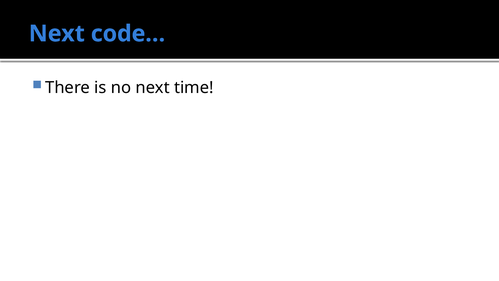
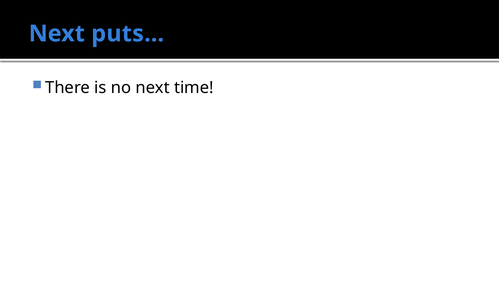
code…: code… -> puts… (128, 34)
